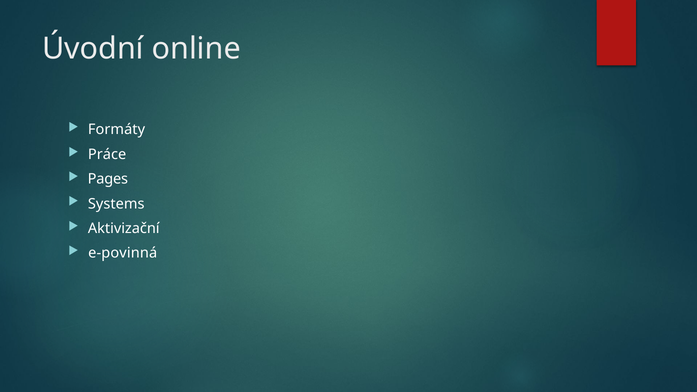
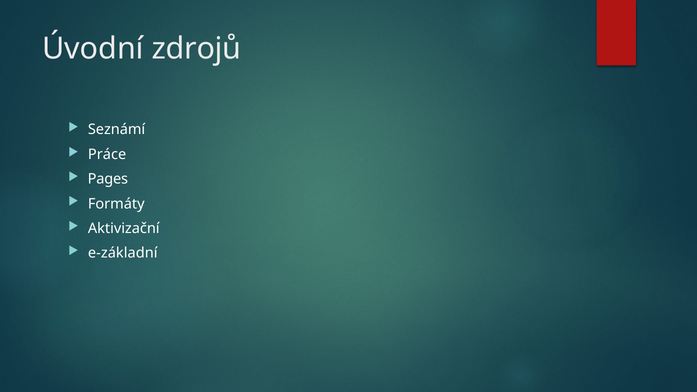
online: online -> zdrojů (196, 49)
Formáty: Formáty -> Seznámí (117, 130)
Systems: Systems -> Formáty (116, 204)
e-povinná: e-povinná -> e-základní (123, 253)
